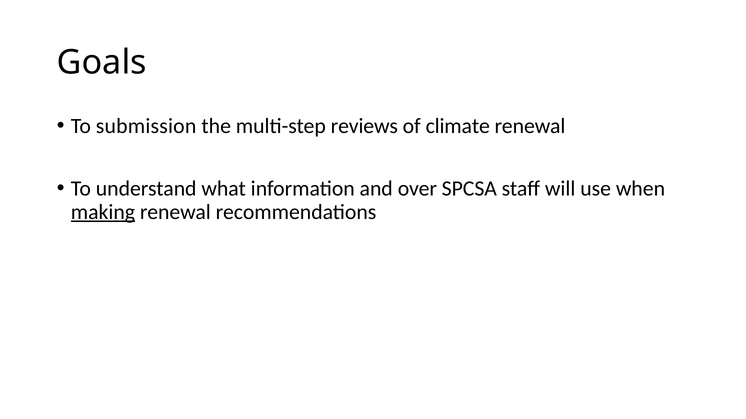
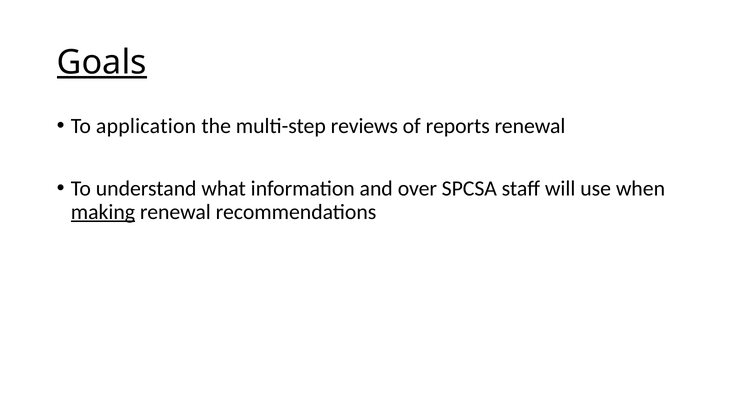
Goals underline: none -> present (102, 63)
submission: submission -> application (146, 126)
climate: climate -> reports (458, 126)
